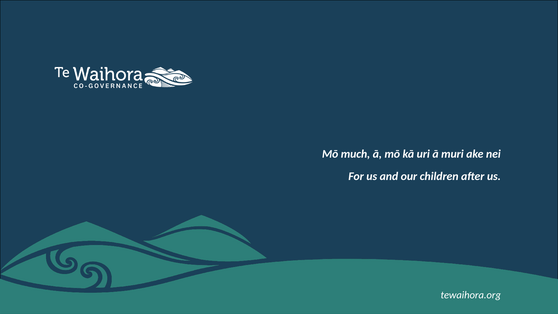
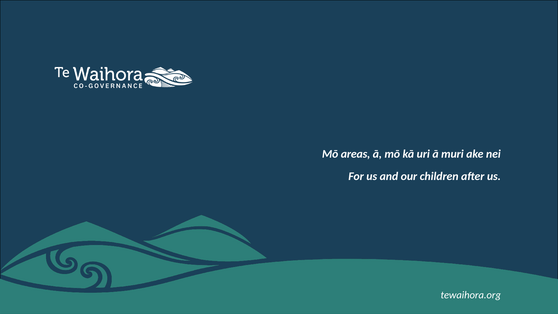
much: much -> areas (356, 154)
